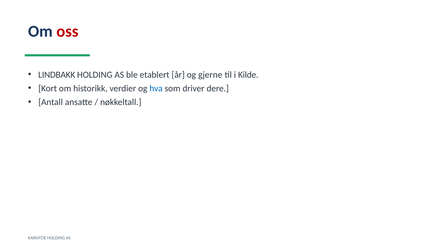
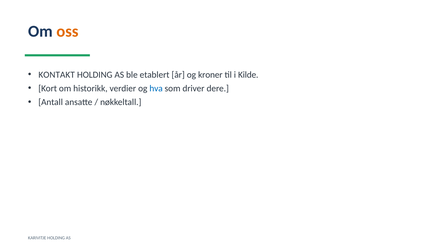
oss colour: red -> orange (67, 31)
LINDBAKK: LINDBAKK -> KONTAKT (57, 75)
gjerne: gjerne -> kroner (210, 75)
